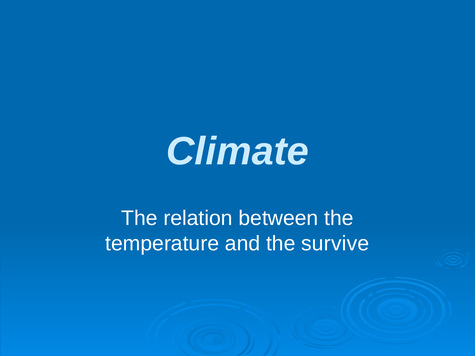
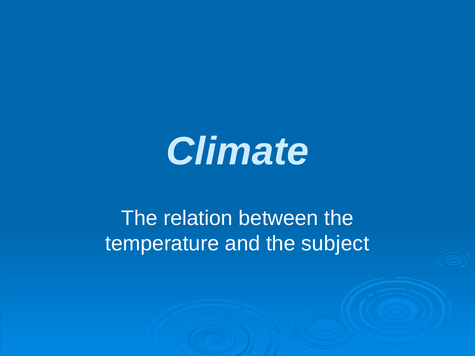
survive: survive -> subject (335, 244)
